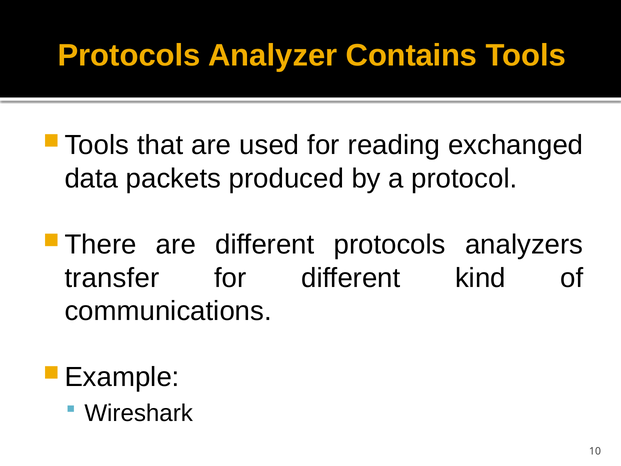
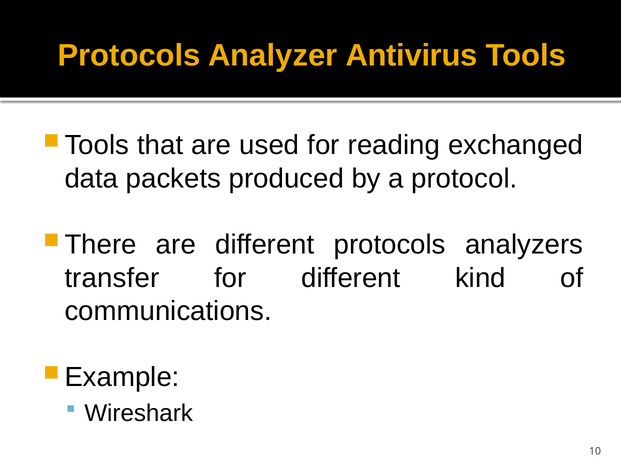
Contains: Contains -> Antivirus (412, 55)
